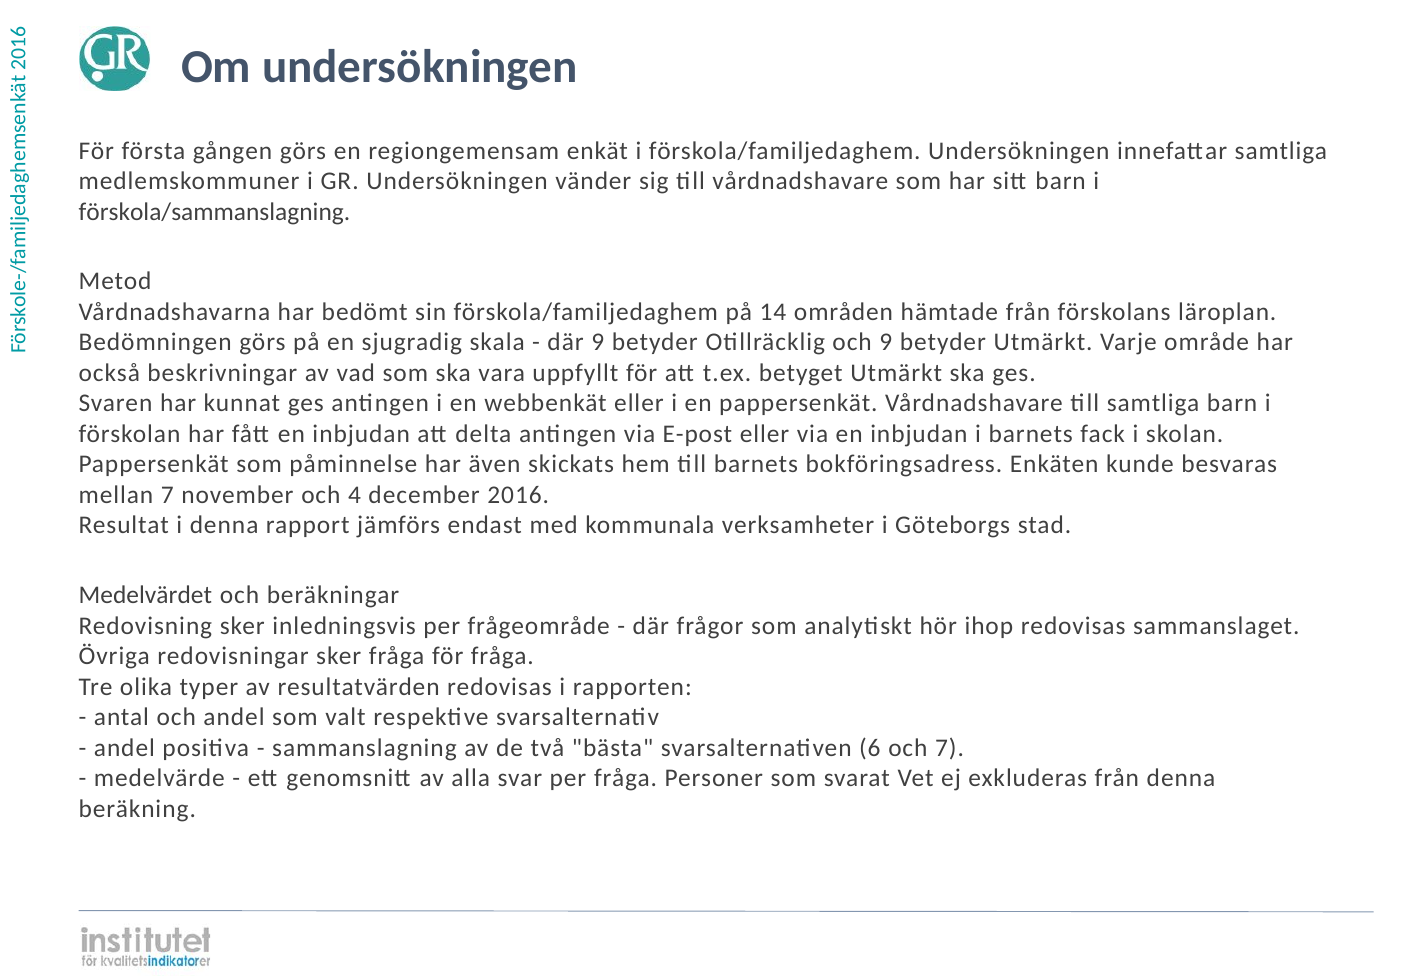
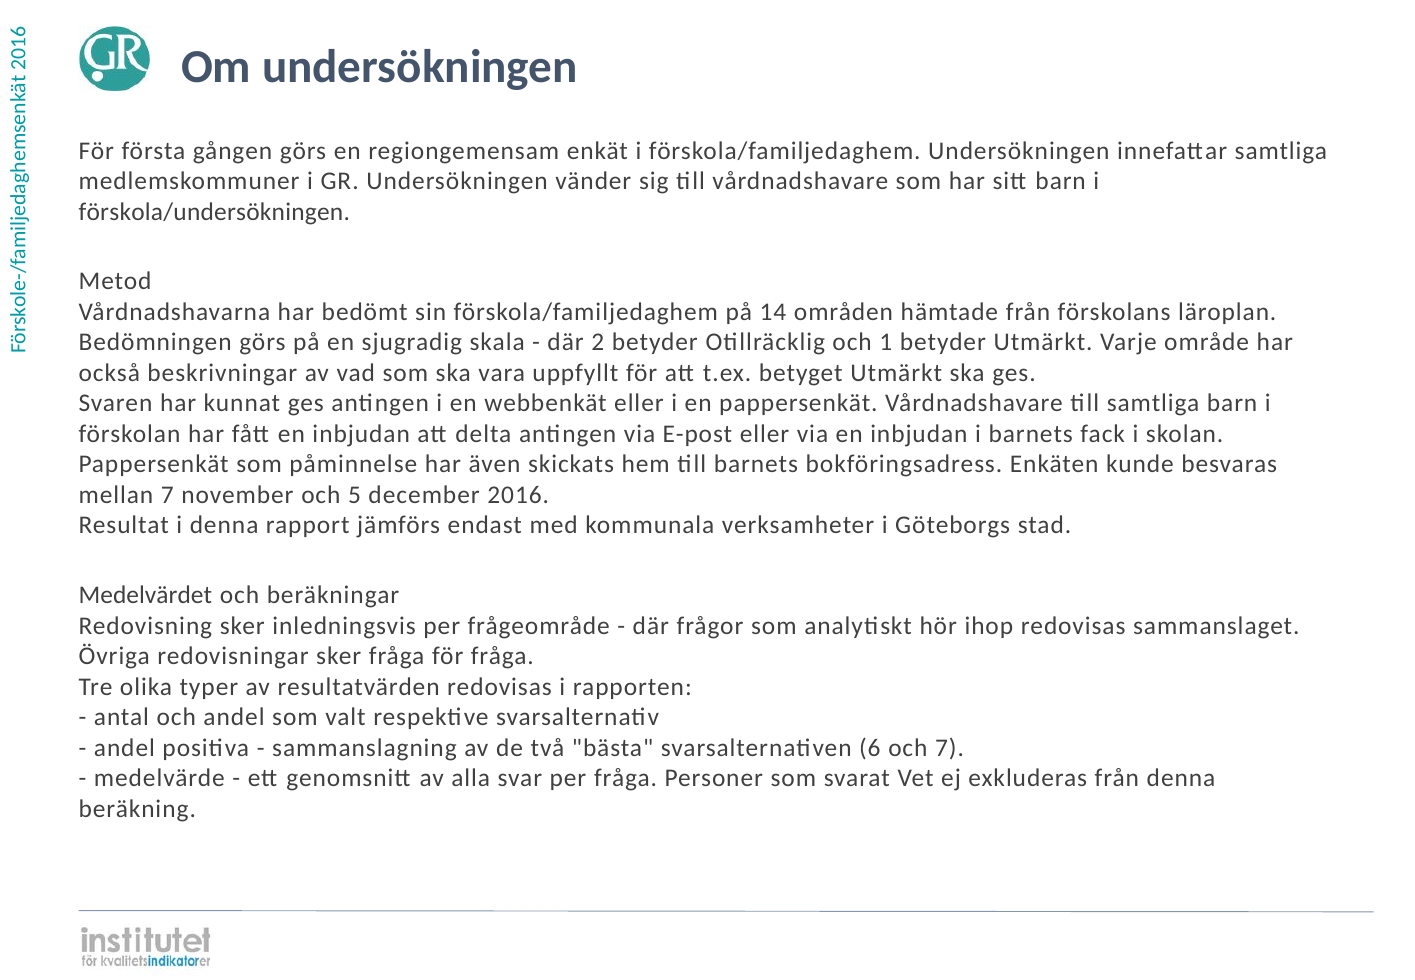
förskola/sammanslagning: förskola/sammanslagning -> förskola/undersökningen (214, 212)
där 9: 9 -> 2 (598, 342)
och 9: 9 -> 1 (886, 342)
4: 4 -> 5 (355, 495)
